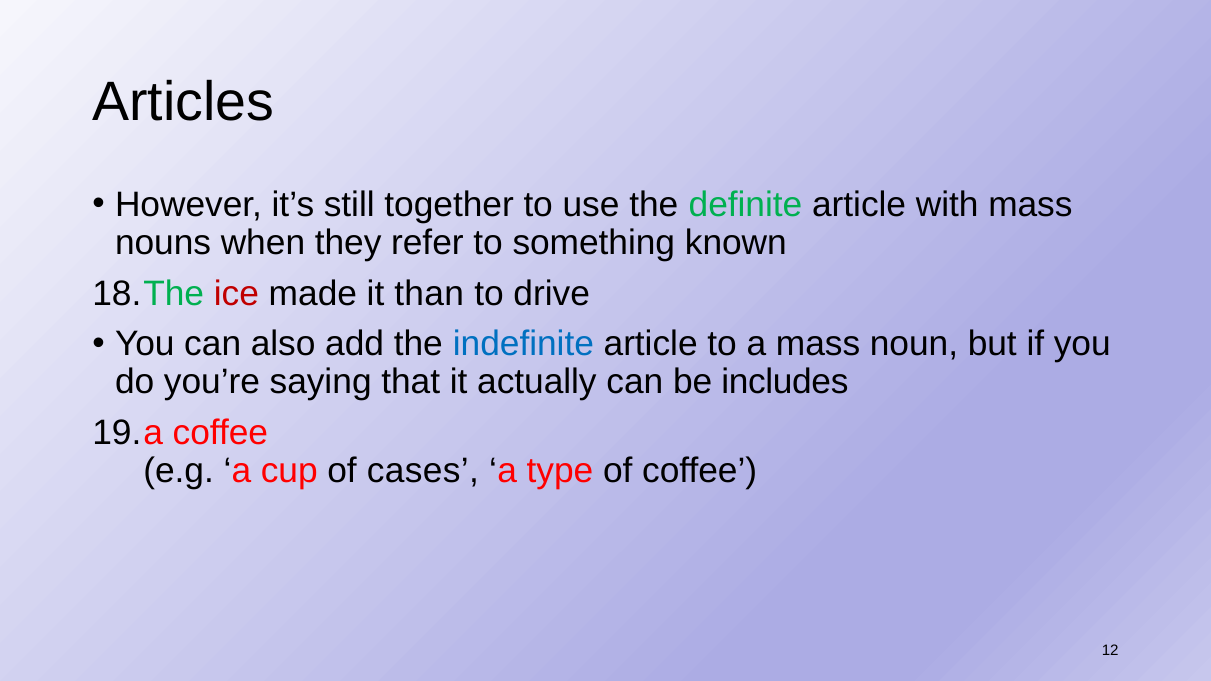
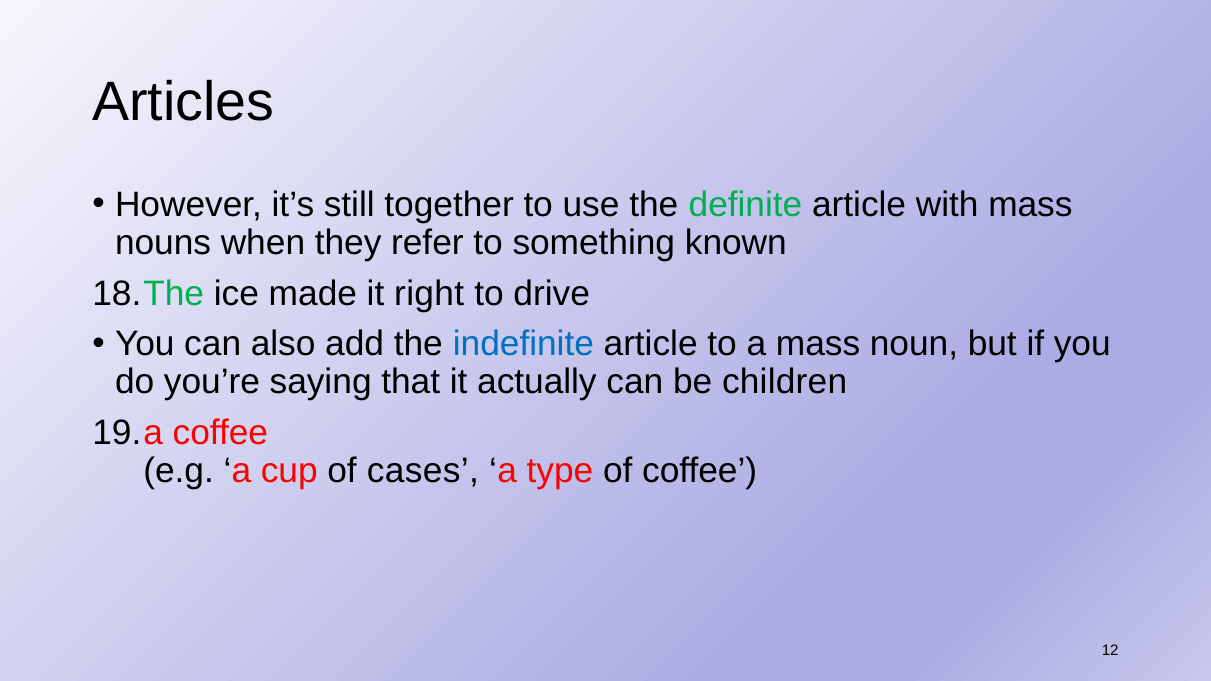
ice colour: red -> black (236, 293)
than: than -> right (429, 293)
includes: includes -> children (785, 382)
